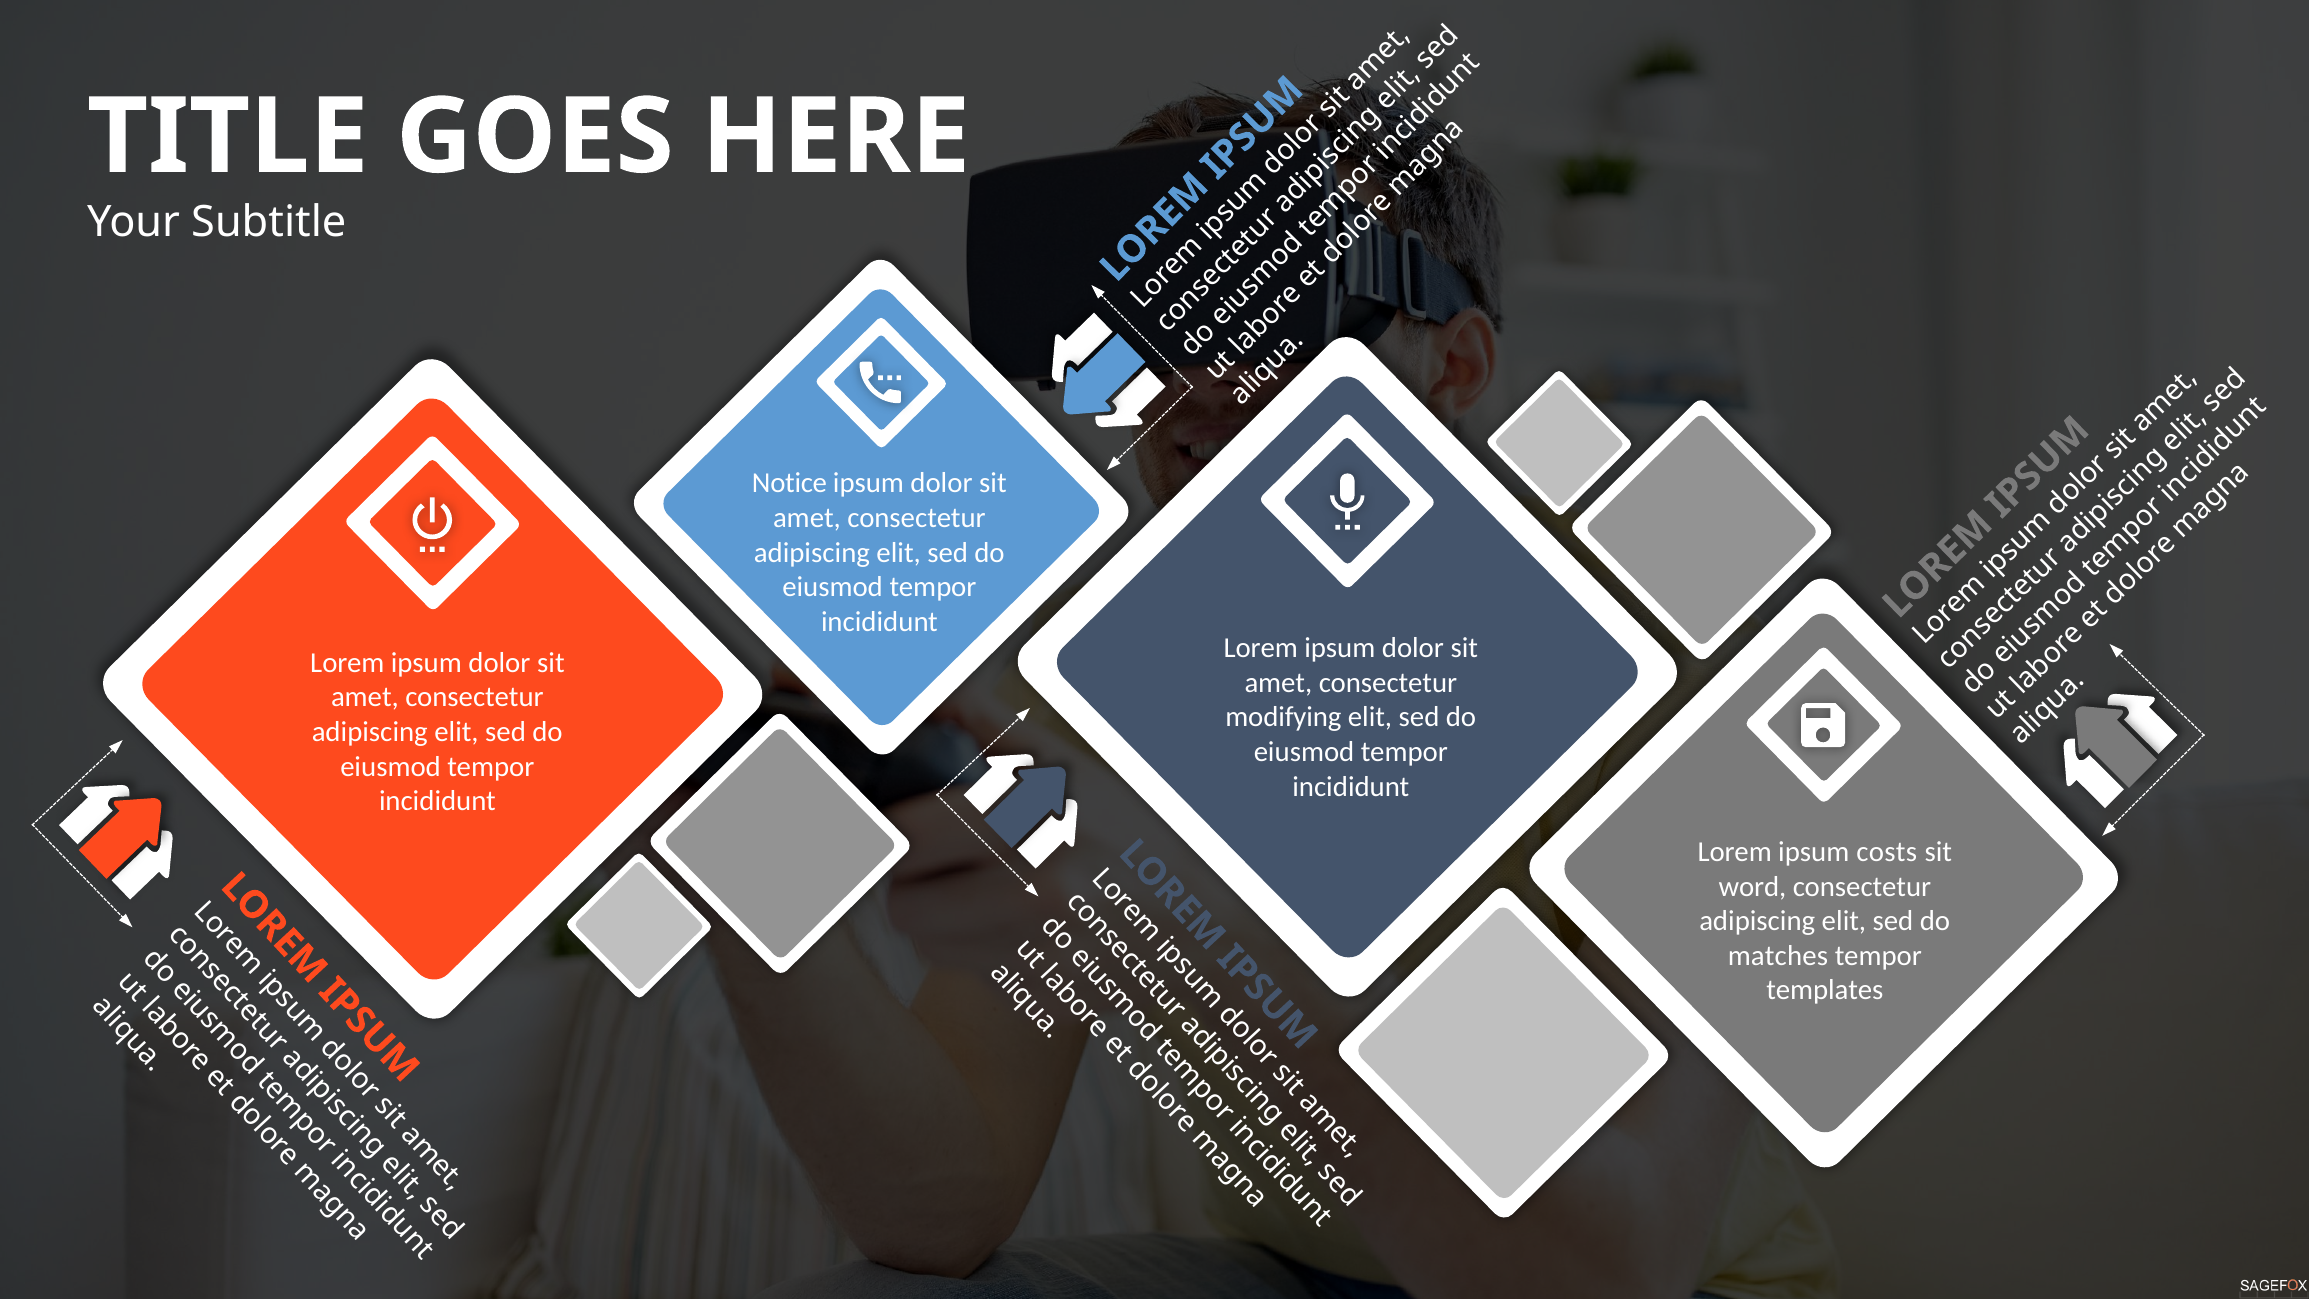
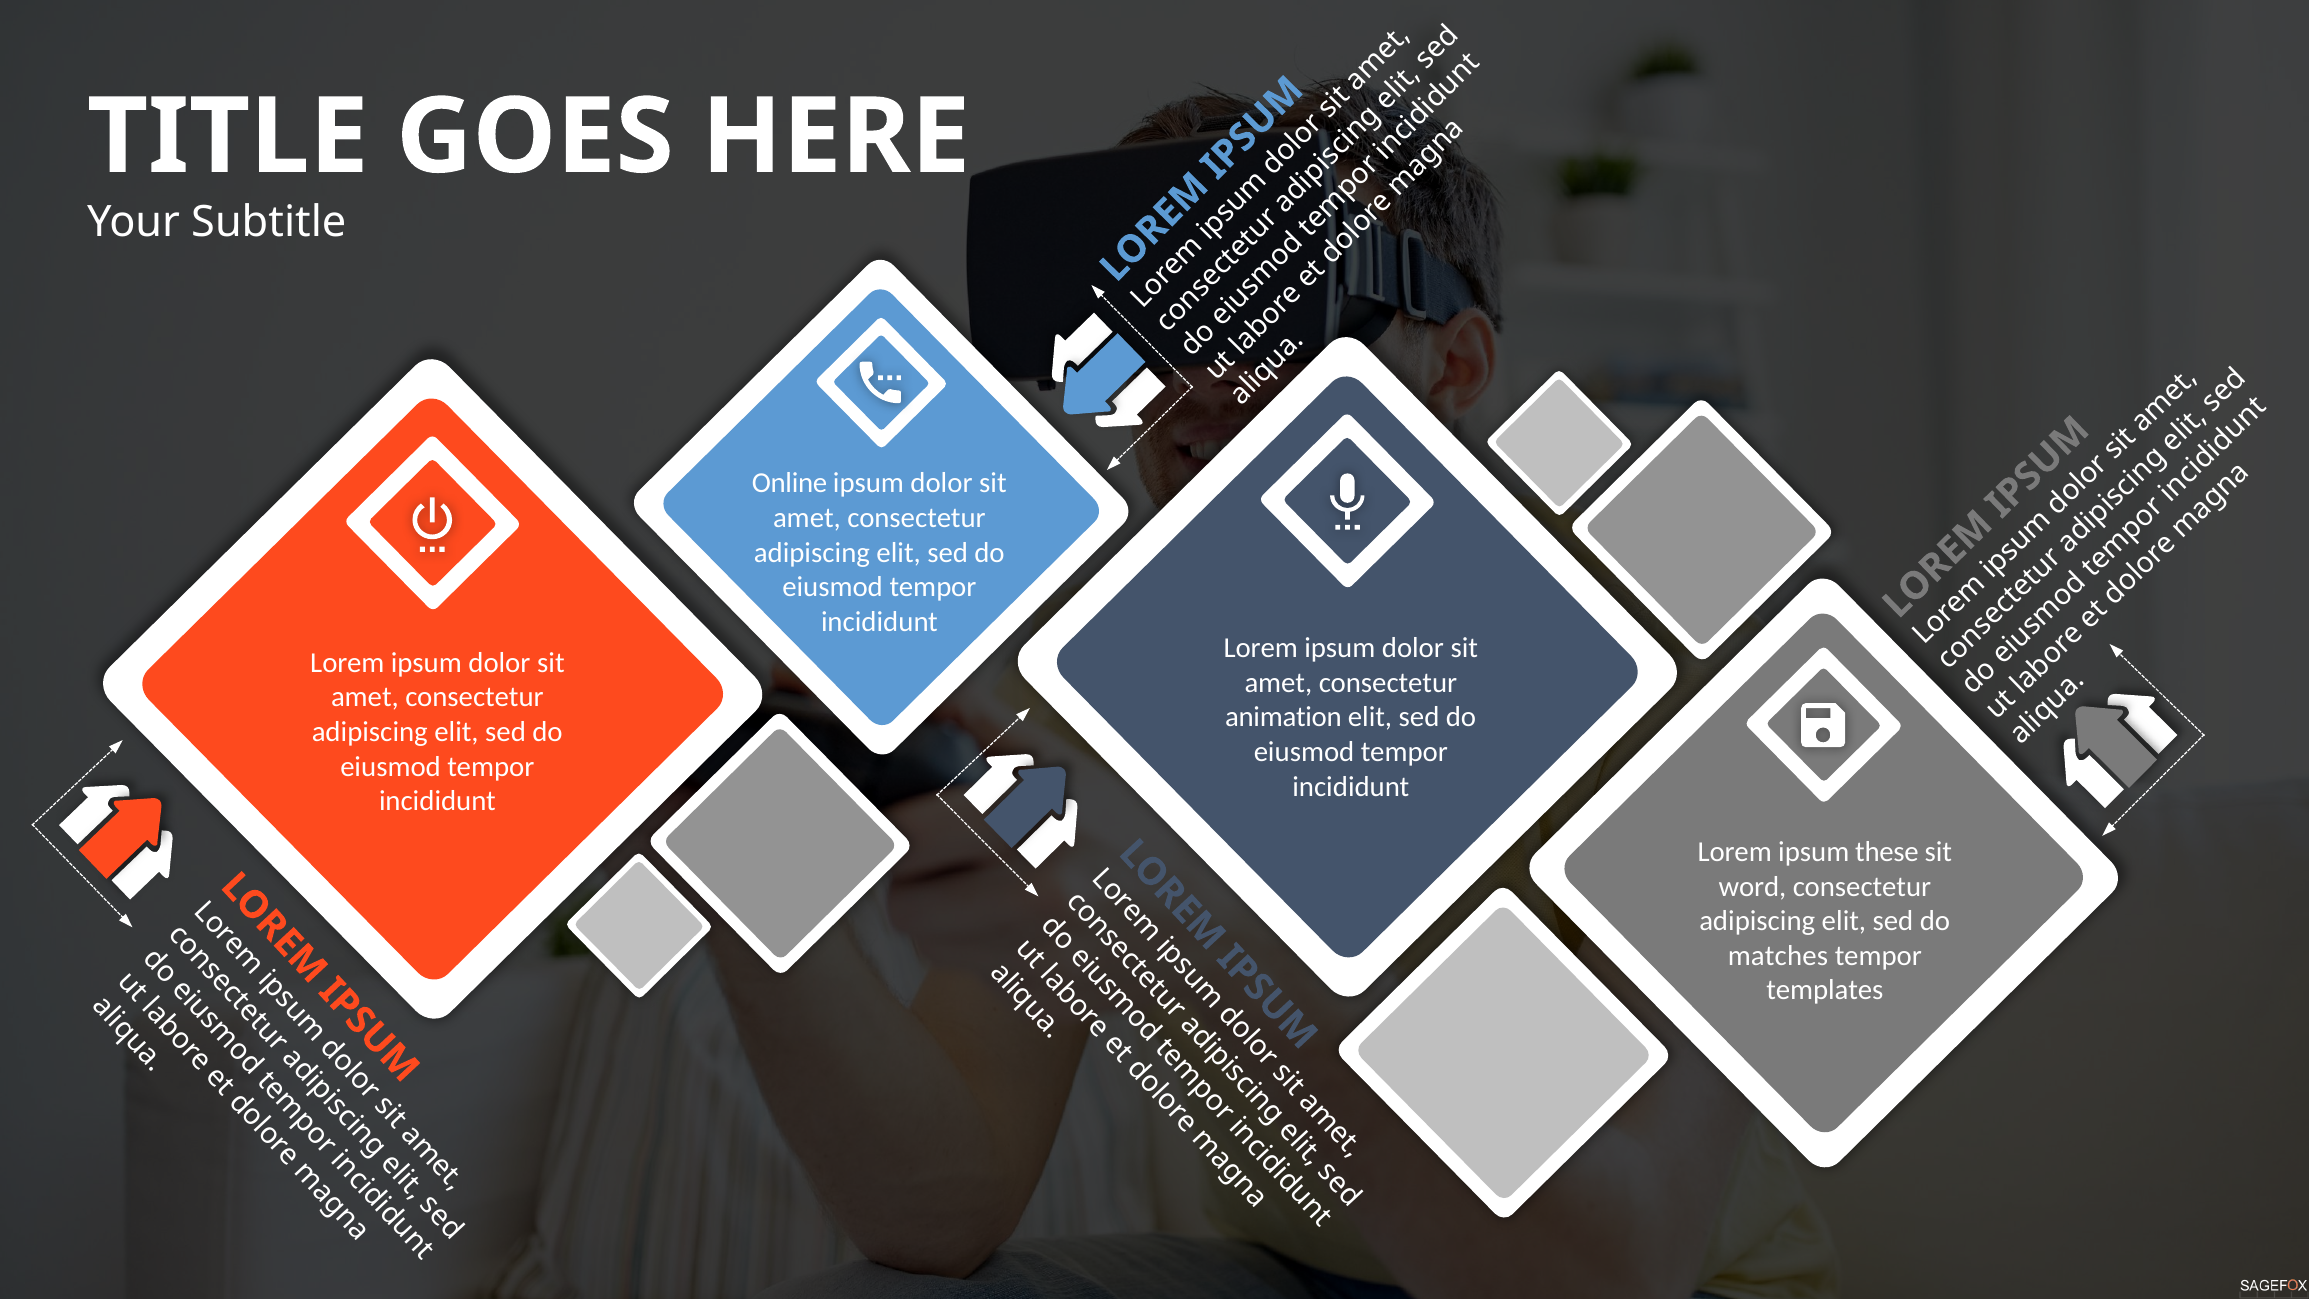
Notice: Notice -> Online (790, 483)
modifying: modifying -> animation (1283, 717)
costs: costs -> these (1887, 852)
